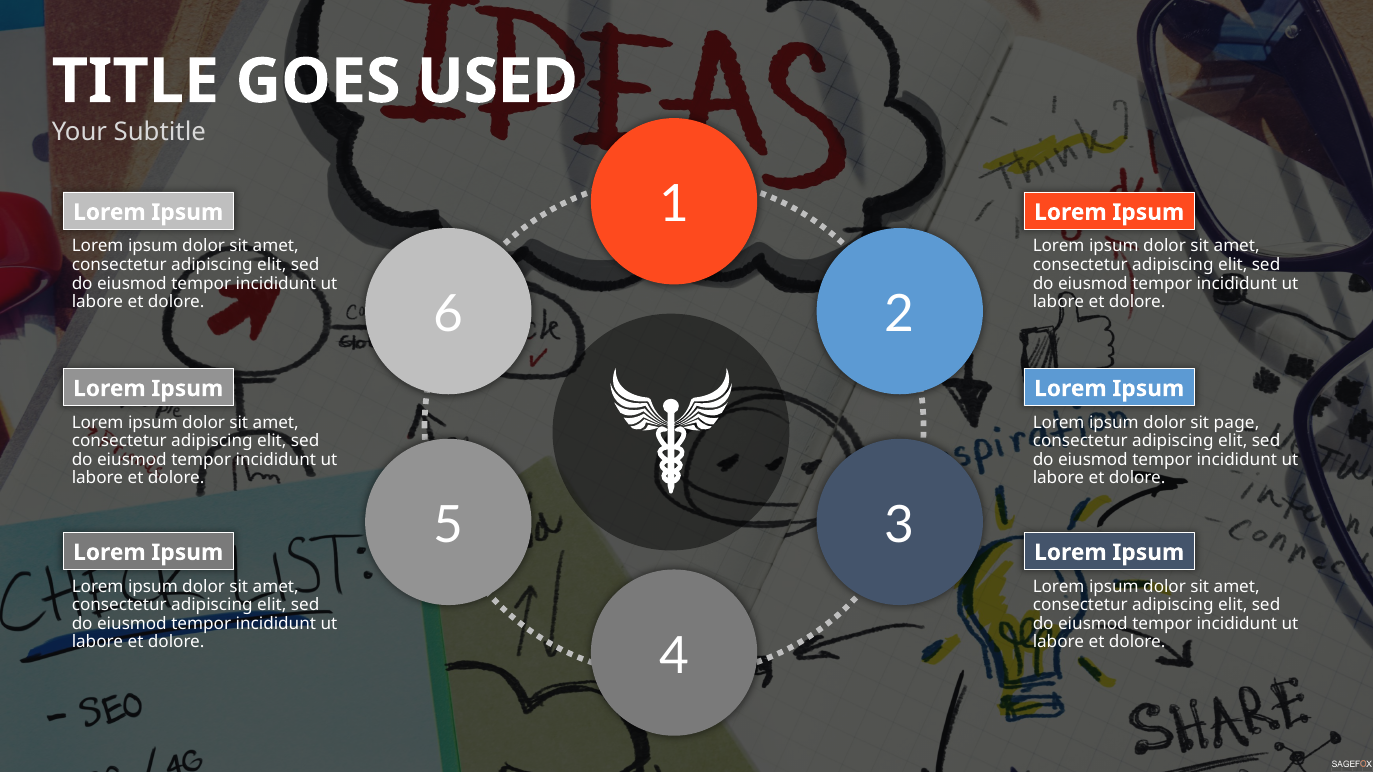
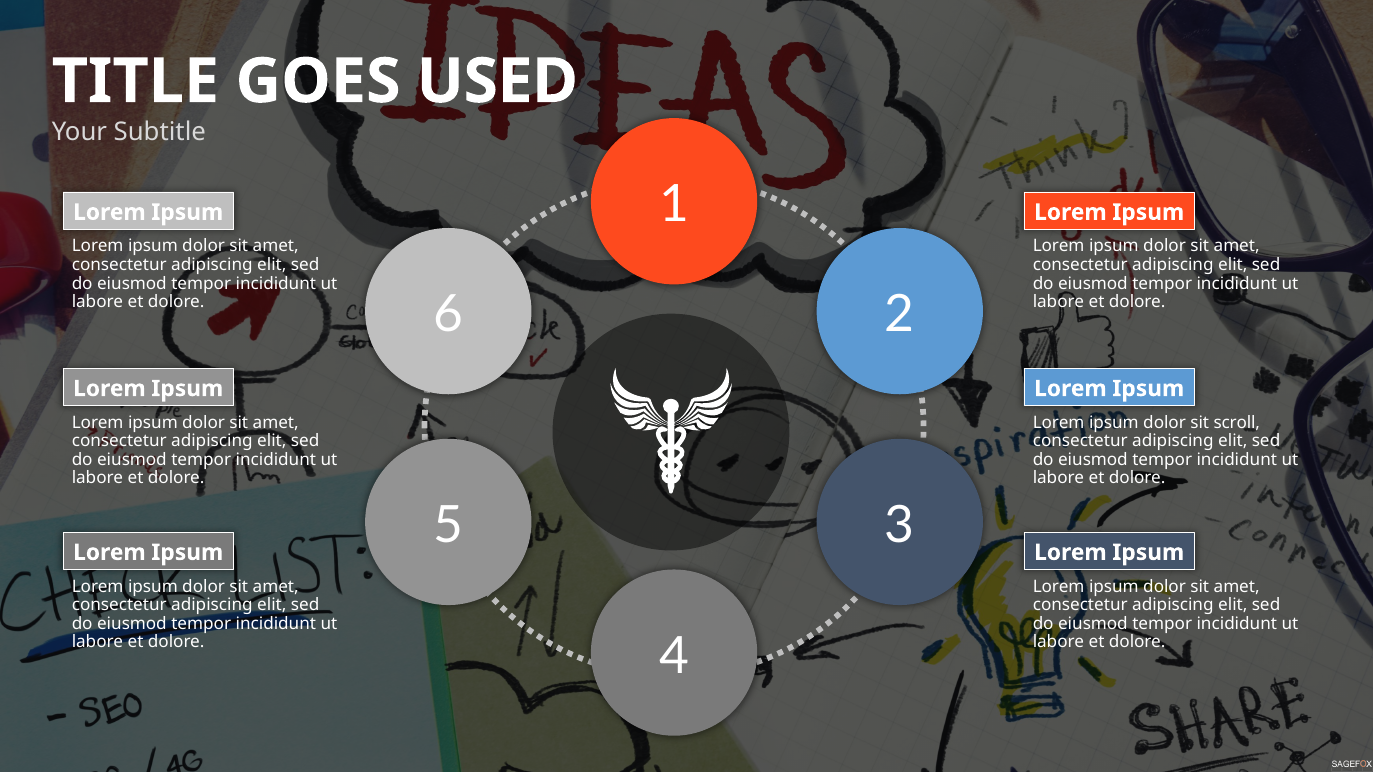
page: page -> scroll (1237, 423)
